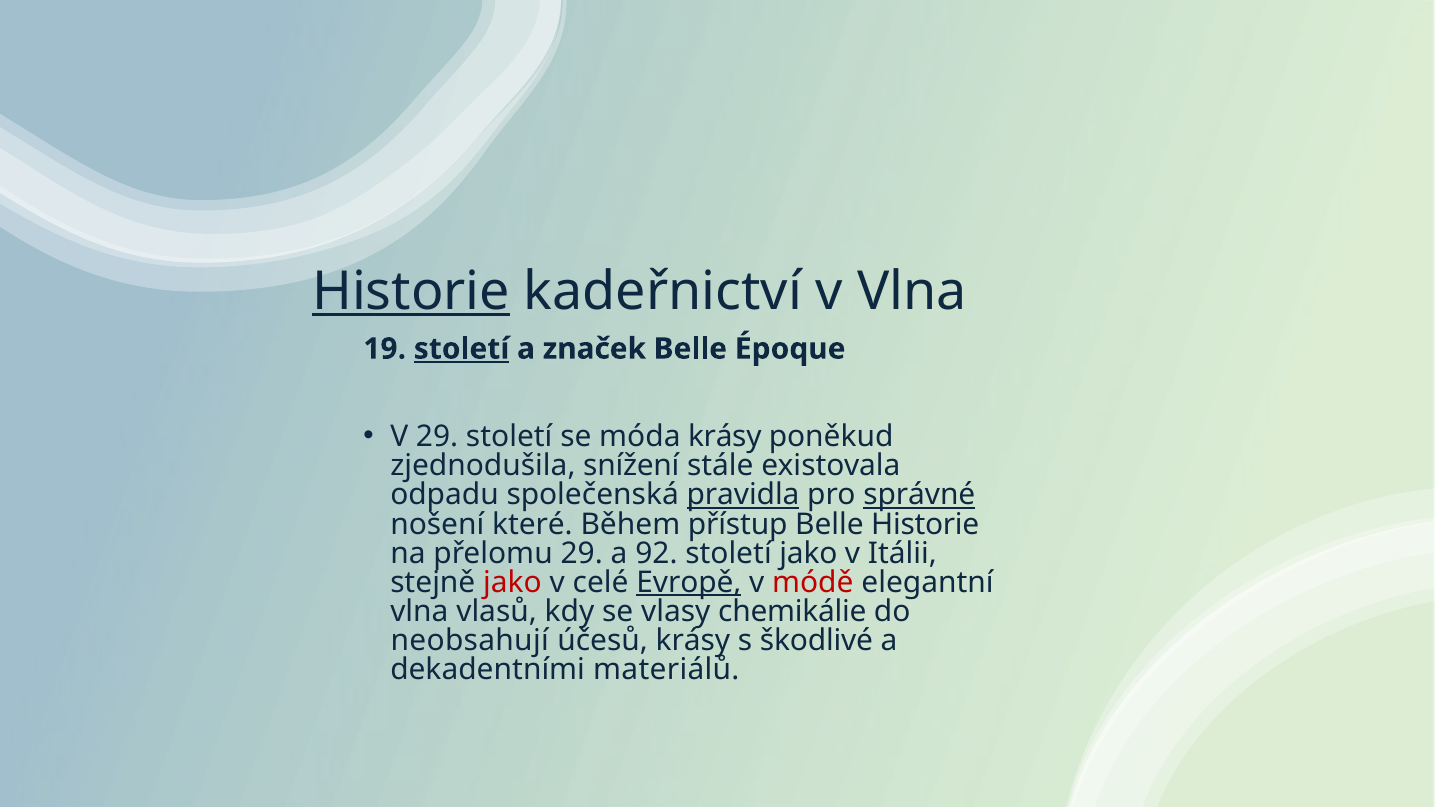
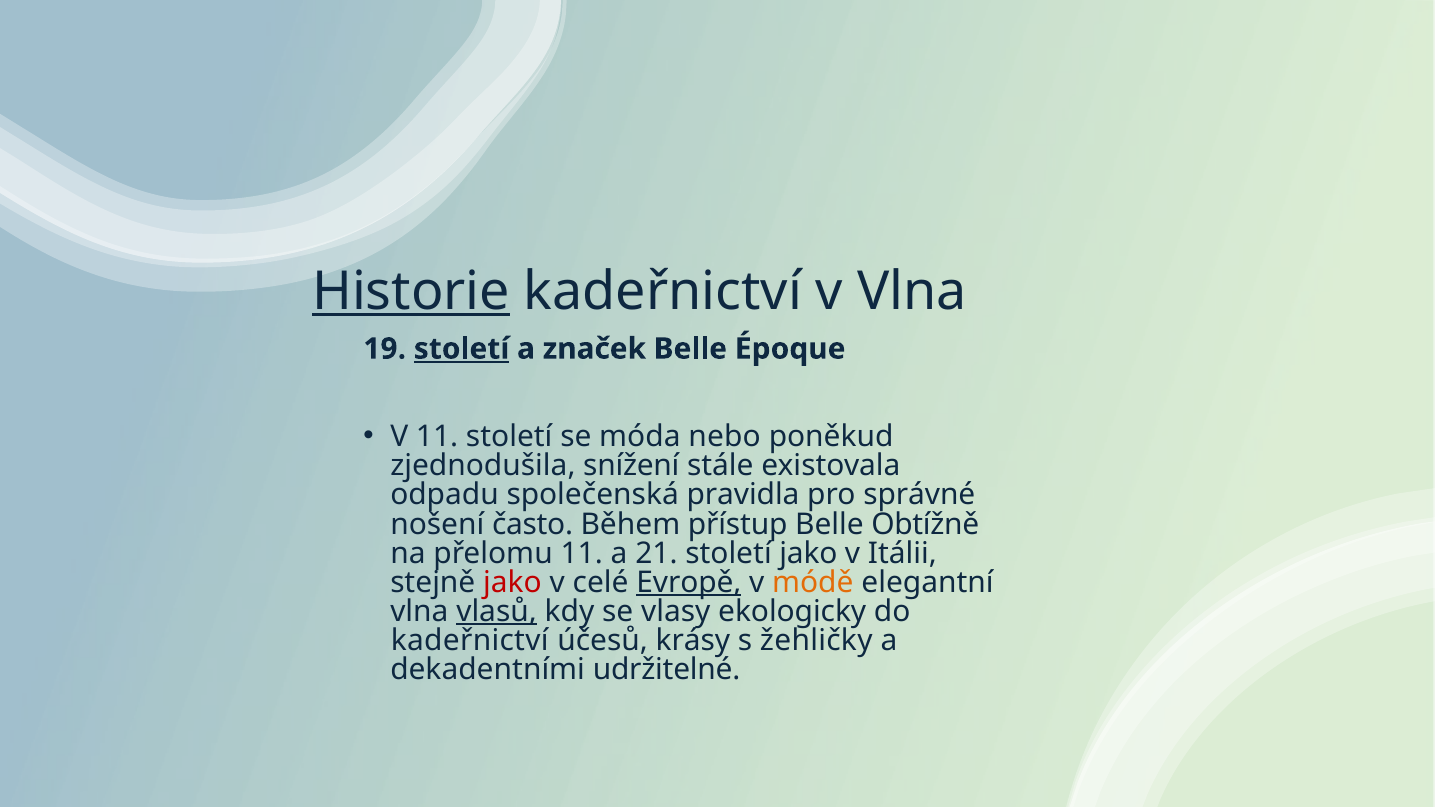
V 29: 29 -> 11 (437, 437)
móda krásy: krásy -> nebo (725, 437)
pravidla underline: present -> none (743, 495)
správné underline: present -> none (919, 495)
které: které -> často (533, 524)
Belle Historie: Historie -> Obtížně (925, 524)
přelomu 29: 29 -> 11 (582, 553)
92: 92 -> 21 (656, 553)
módě colour: red -> orange (813, 582)
vlasů underline: none -> present (497, 611)
chemikálie: chemikálie -> ekologicky (792, 611)
neobsahují: neobsahují -> kadeřnictví (470, 641)
škodlivé: škodlivé -> žehličky (816, 641)
materiálů: materiálů -> udržitelné (667, 670)
